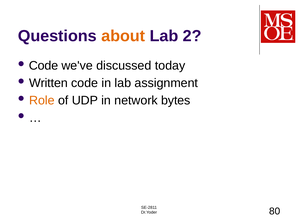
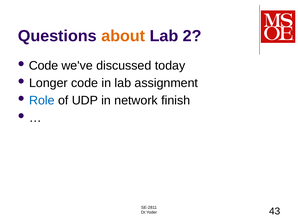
Written: Written -> Longer (48, 83)
Role colour: orange -> blue (42, 101)
bytes: bytes -> finish (176, 101)
80: 80 -> 43 (275, 212)
